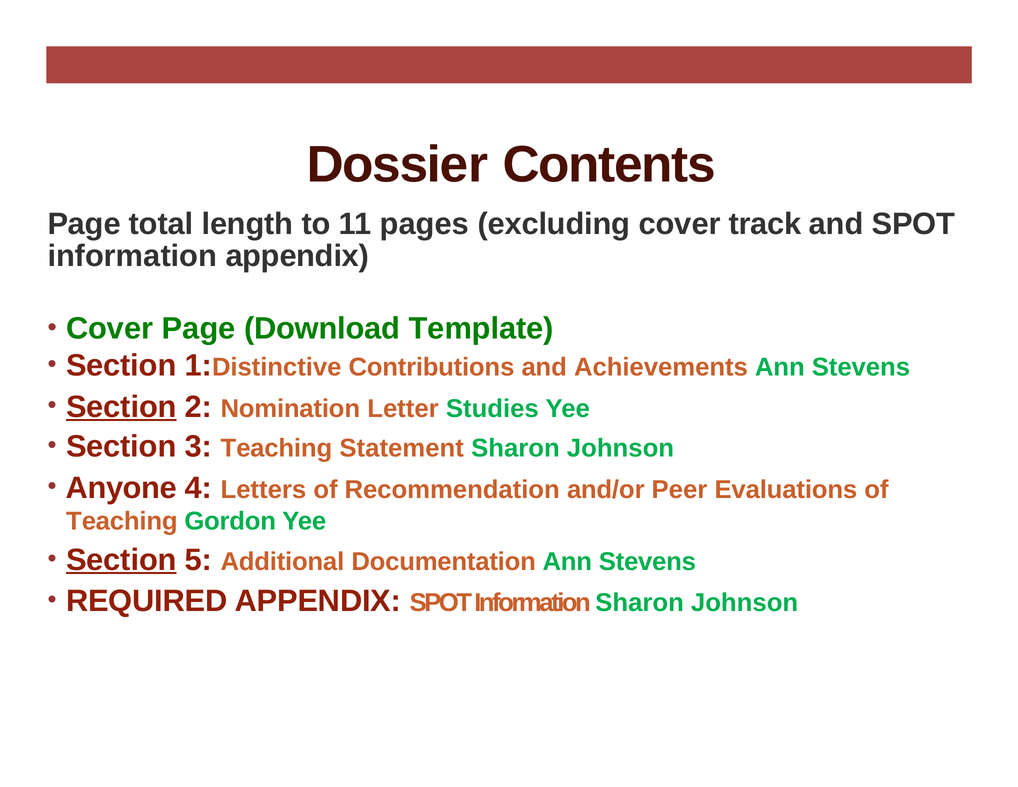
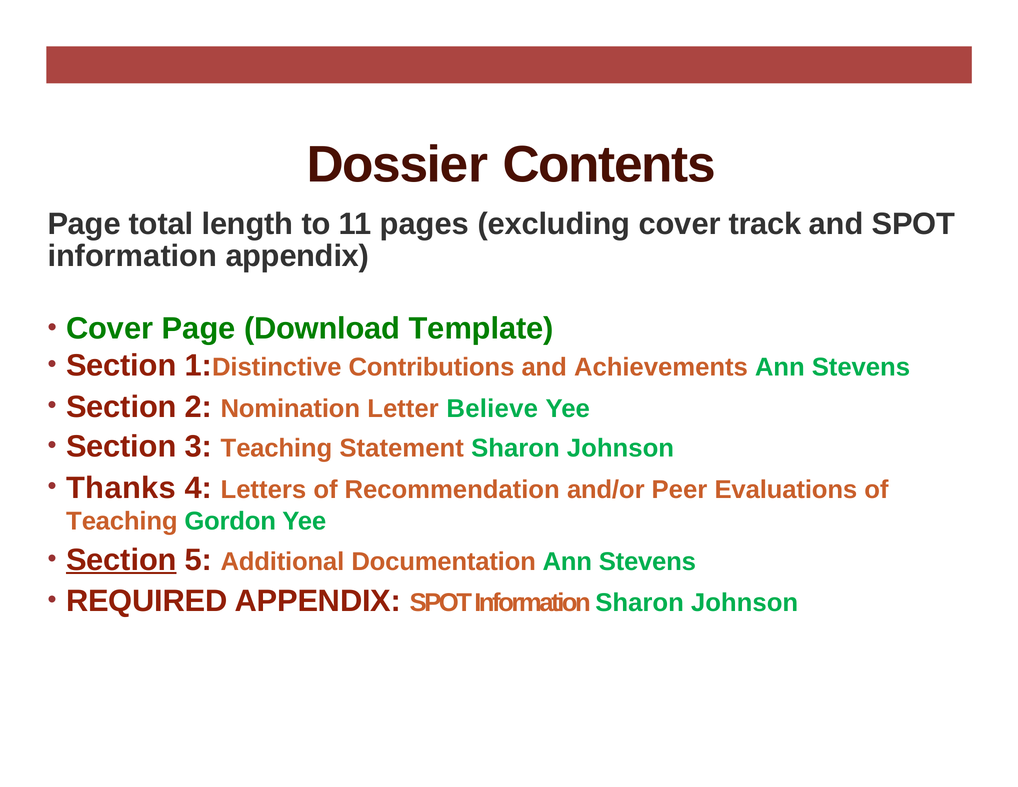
Section underline: present -> none (121, 407)
Studies: Studies -> Believe (492, 408)
Anyone: Anyone -> Thanks (121, 488)
